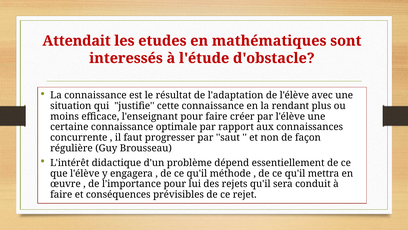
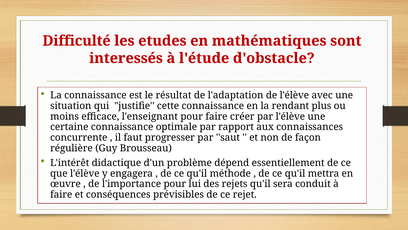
Attendait: Attendait -> Difficulté (77, 41)
